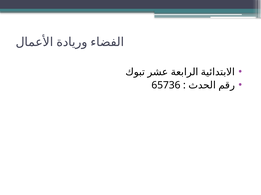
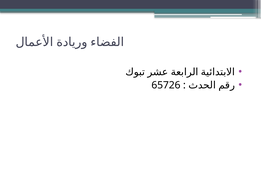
65736: 65736 -> 65726 (166, 86)
